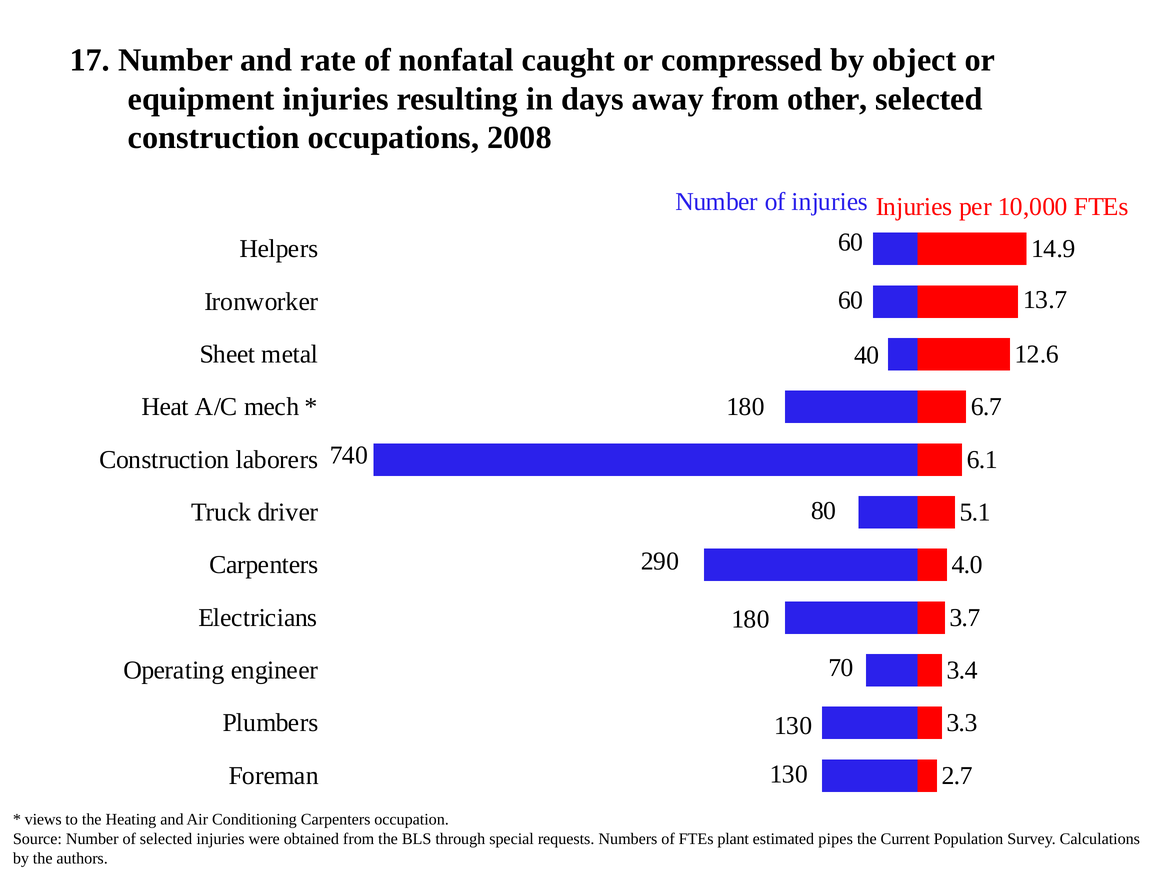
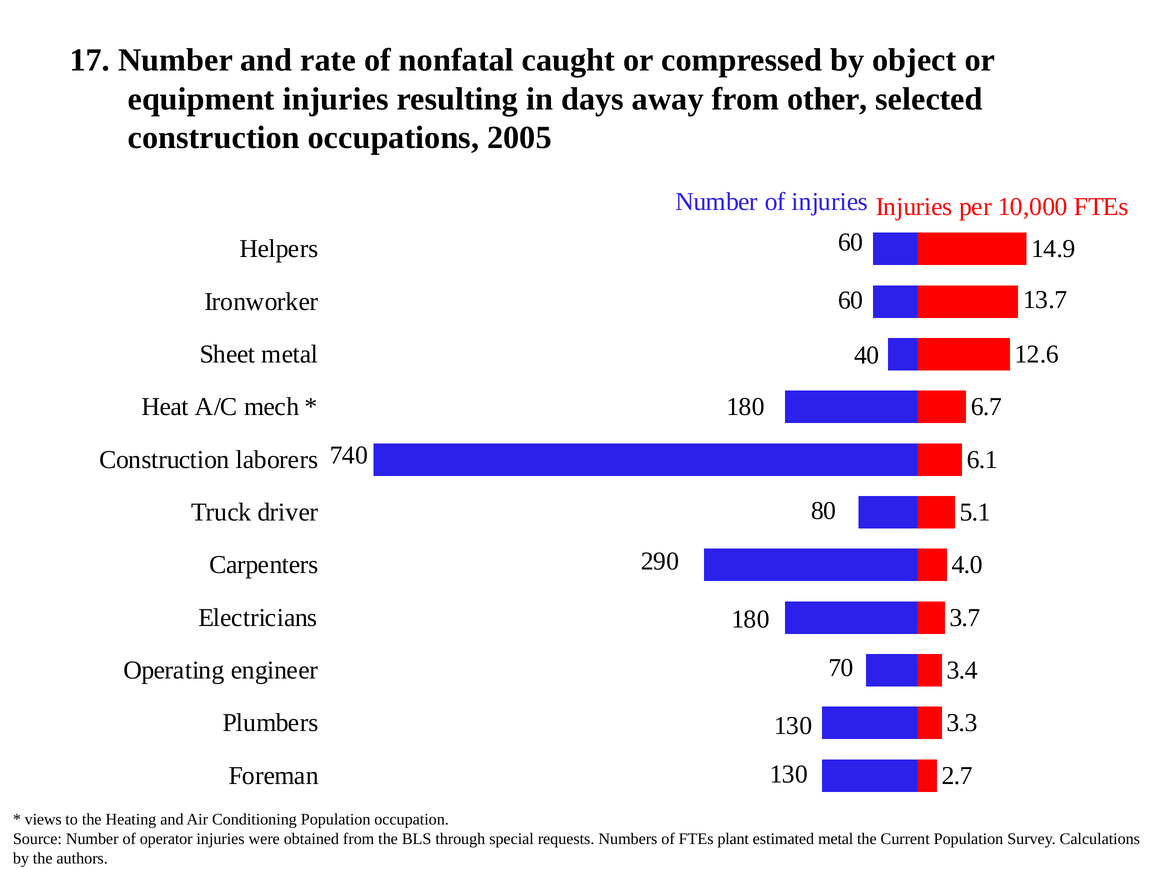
2008: 2008 -> 2005 (519, 138)
Conditioning Carpenters: Carpenters -> Population (336, 820)
of selected: selected -> operator (166, 840)
estimated pipes: pipes -> metal (836, 840)
